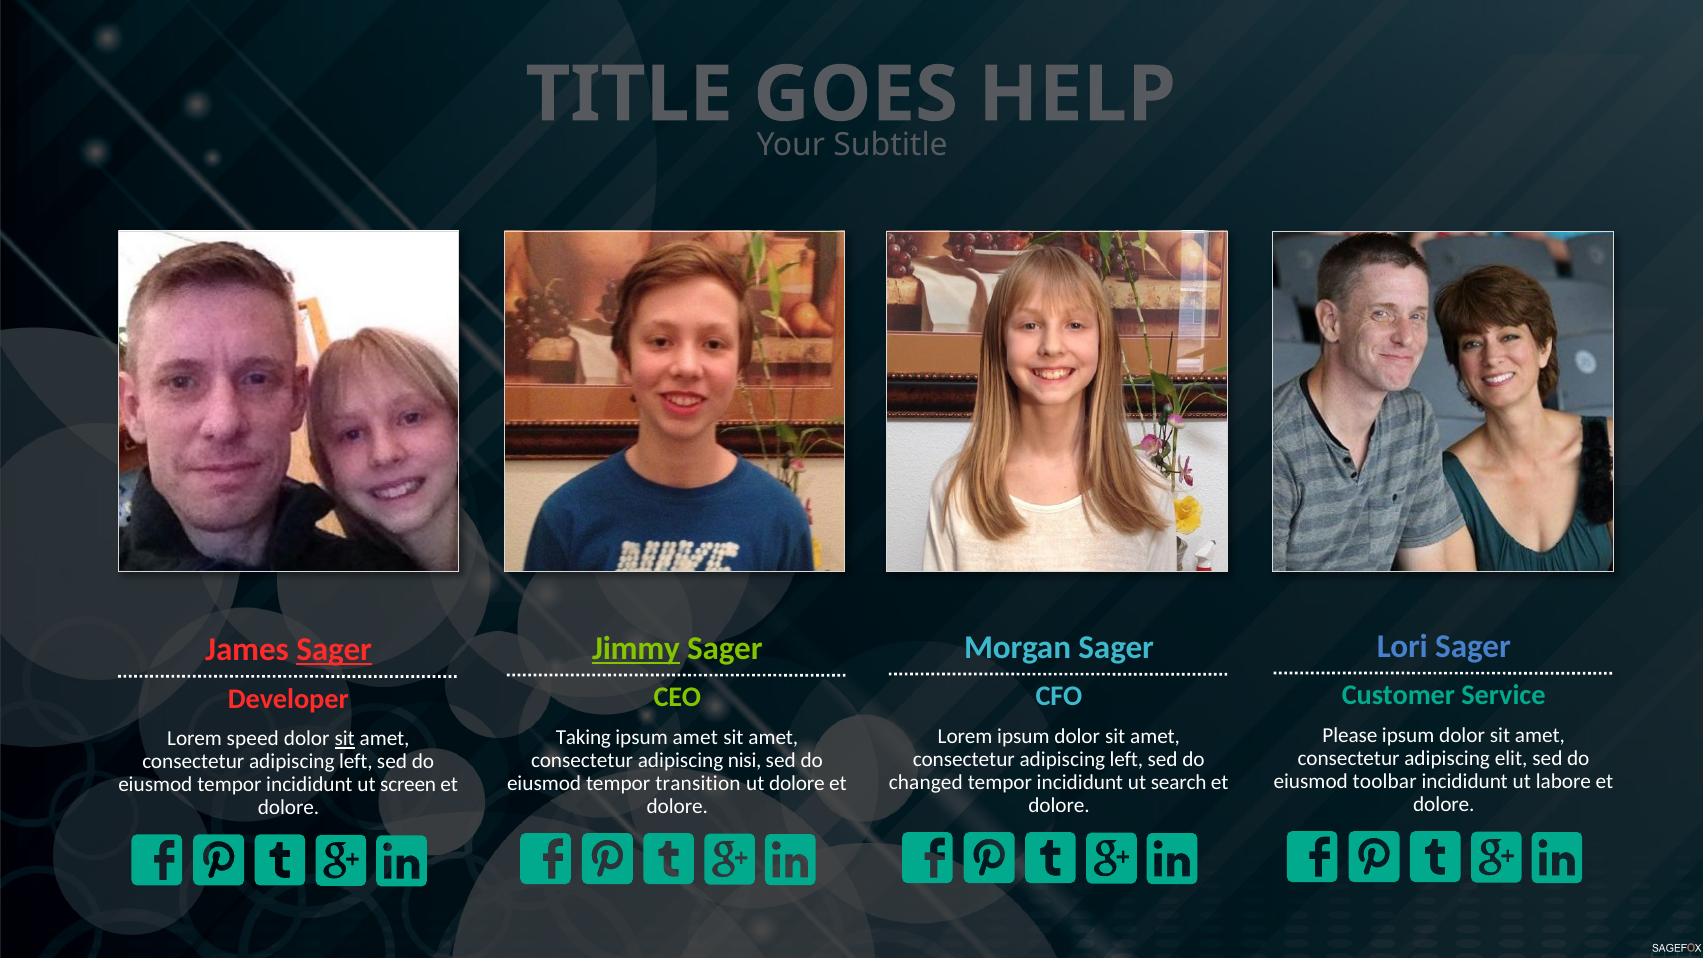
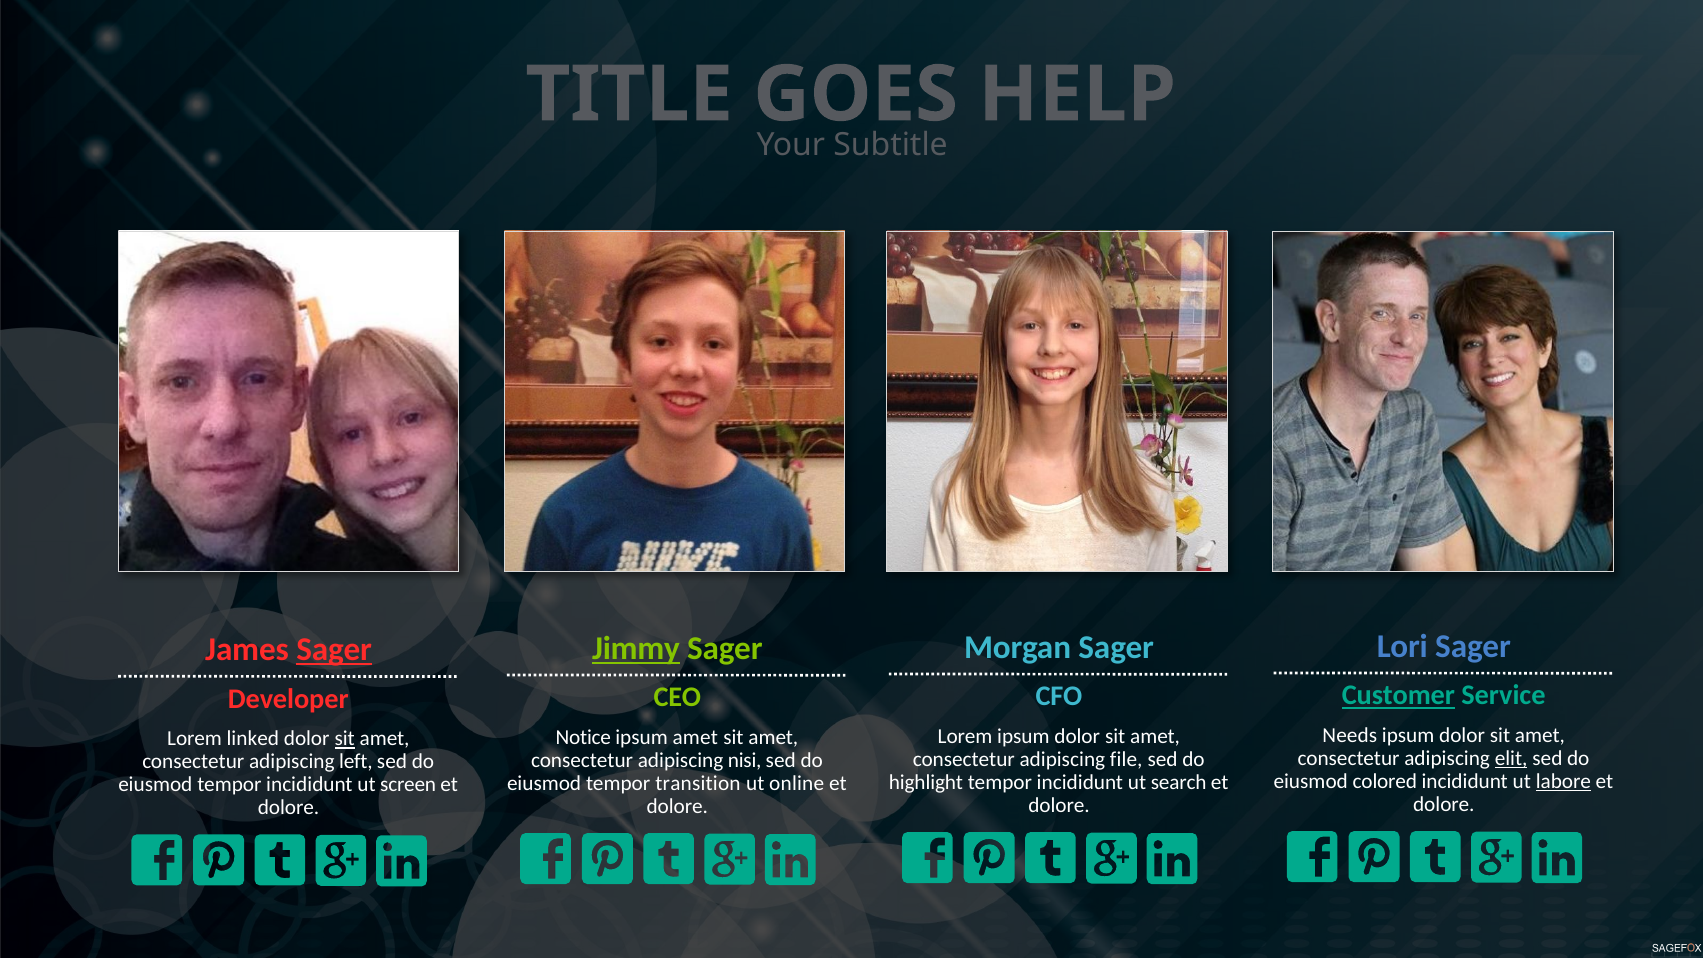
Customer underline: none -> present (1398, 696)
Please: Please -> Needs (1350, 736)
Taking: Taking -> Notice (583, 738)
speed: speed -> linked (253, 739)
elit underline: none -> present (1511, 759)
left: left -> file (1126, 760)
toolbar: toolbar -> colored (1385, 782)
labore underline: none -> present (1563, 782)
changed: changed -> highlight (926, 783)
ut dolore: dolore -> online (797, 784)
